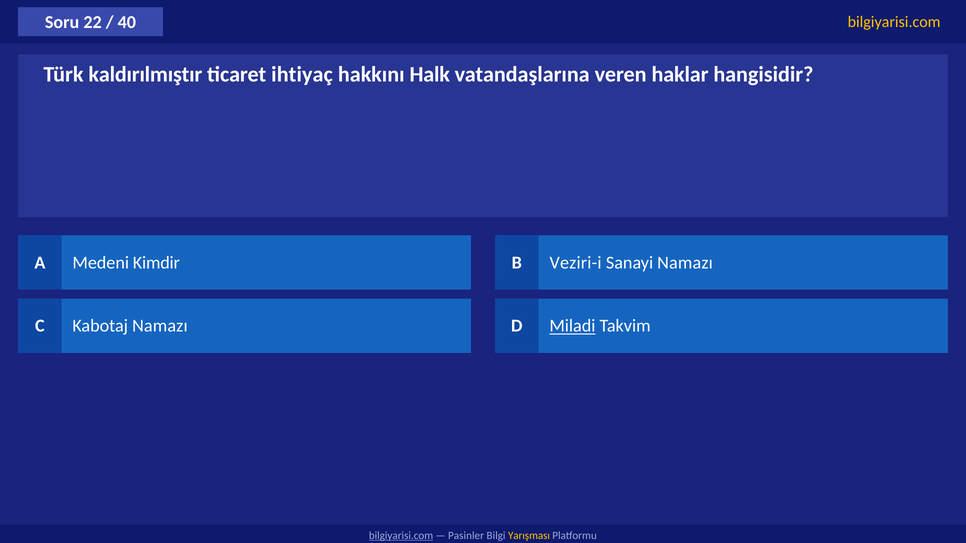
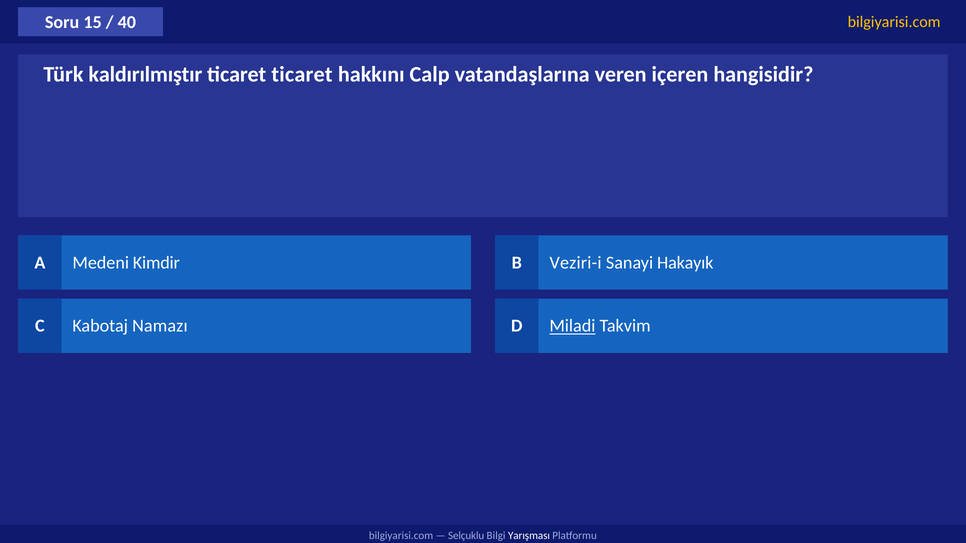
22: 22 -> 15 (93, 22)
ticaret ihtiyaç: ihtiyaç -> ticaret (302, 74)
Halk: Halk -> Calp (430, 74)
haklar: haklar -> içeren (680, 74)
Sanayi Namazı: Namazı -> Hakayık (685, 263)
bilgiyarisi.com underline: present -> none (401, 536)
Pasinler: Pasinler -> Selçuklu (466, 536)
Yarışması colour: yellow -> white (529, 536)
